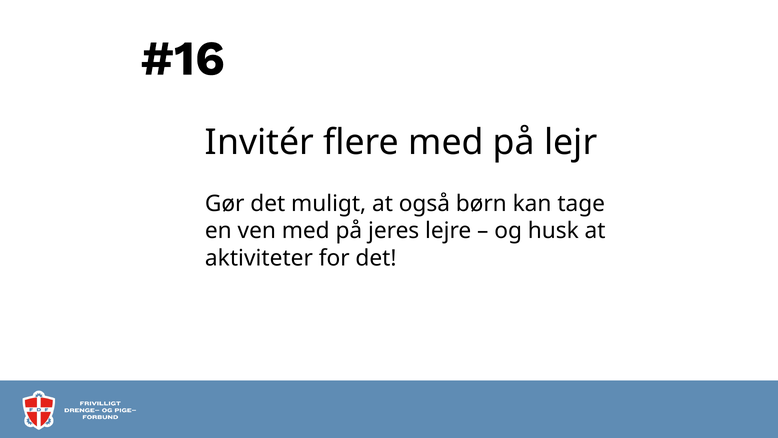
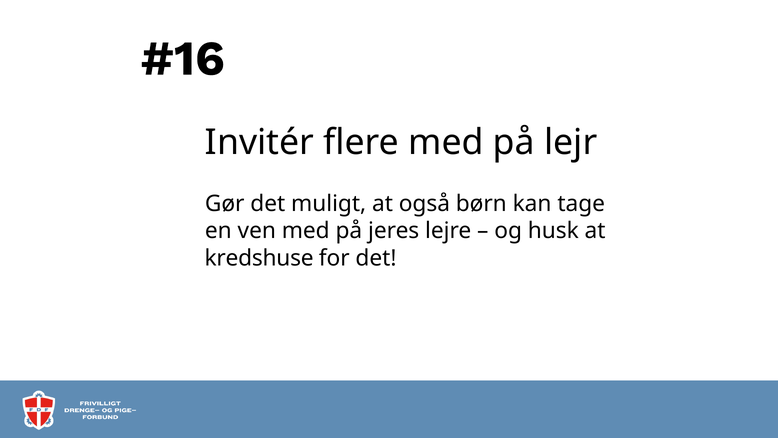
aktiviteter: aktiviteter -> kredshuse (259, 258)
